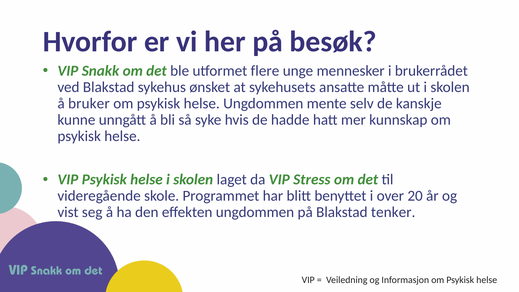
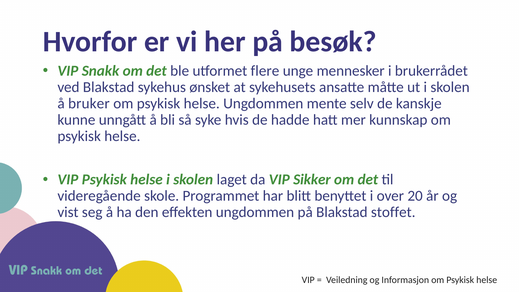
Stress: Stress -> Sikker (312, 180)
tenker: tenker -> stoffet (393, 212)
